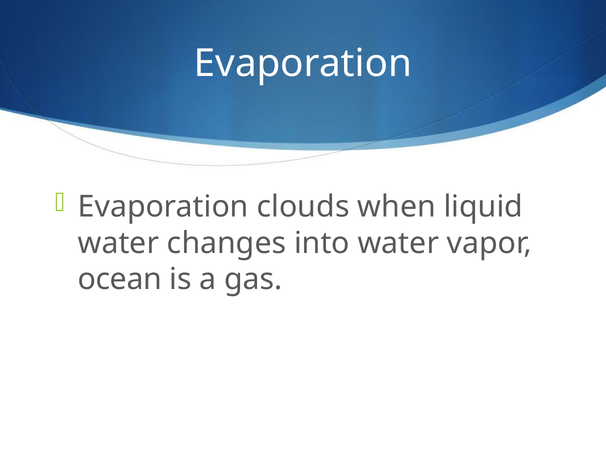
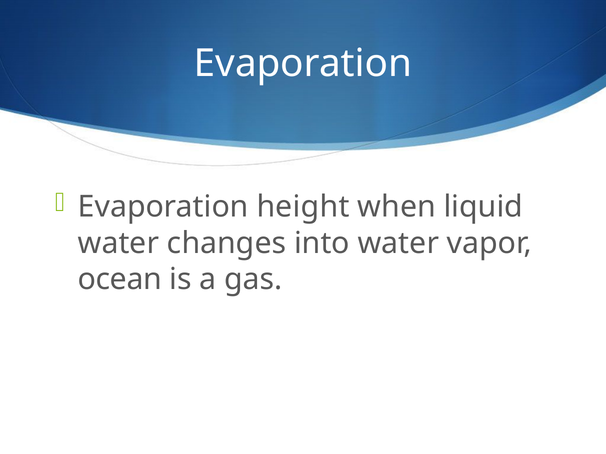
clouds: clouds -> height (303, 207)
